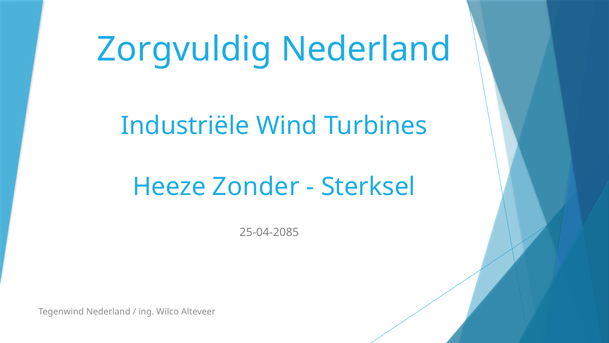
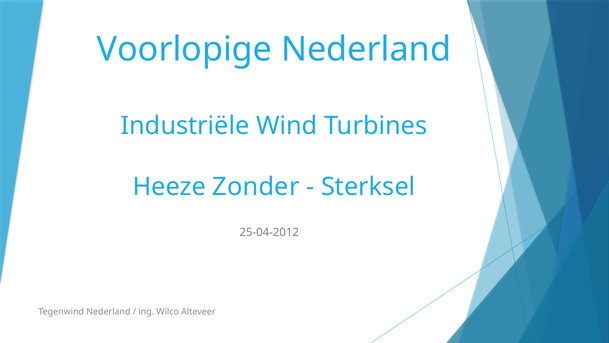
Zorgvuldig: Zorgvuldig -> Voorlopige (184, 49)
25-04-2085: 25-04-2085 -> 25-04-2012 (269, 232)
